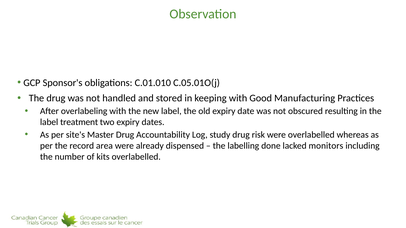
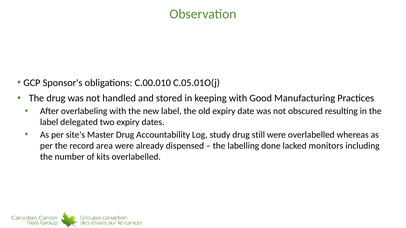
C.01.010: C.01.010 -> C.00.010 (153, 83)
treatment: treatment -> delegated (79, 122)
risk: risk -> still (258, 135)
